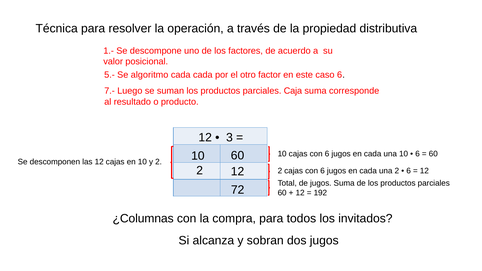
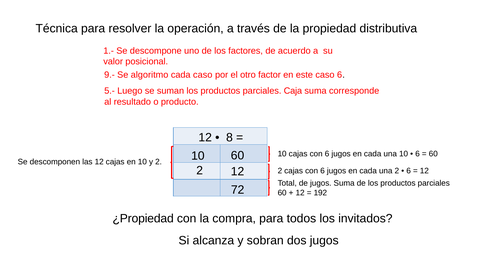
5.-: 5.- -> 9.- (110, 75)
cada cada: cada -> caso (203, 75)
7.-: 7.- -> 5.- (110, 91)
3: 3 -> 8 (229, 138)
¿Columnas: ¿Columnas -> ¿Propiedad (143, 219)
